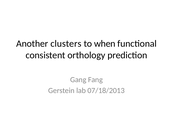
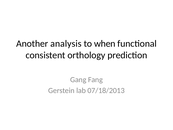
clusters: clusters -> analysis (66, 44)
